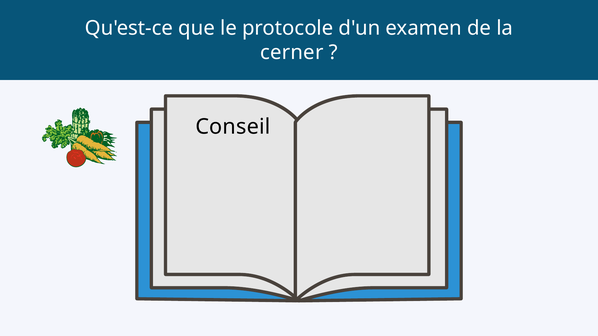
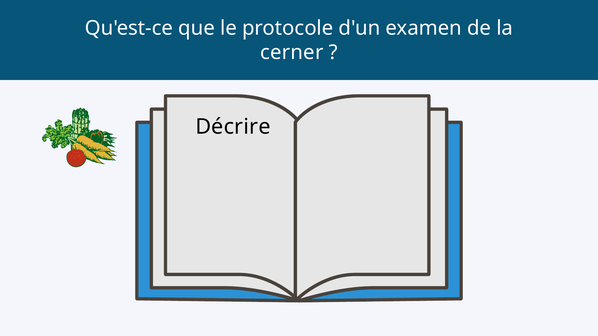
Conseil: Conseil -> Décrire (233, 127)
